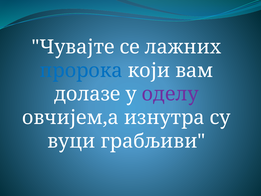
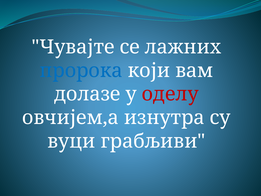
оделу colour: purple -> red (170, 94)
